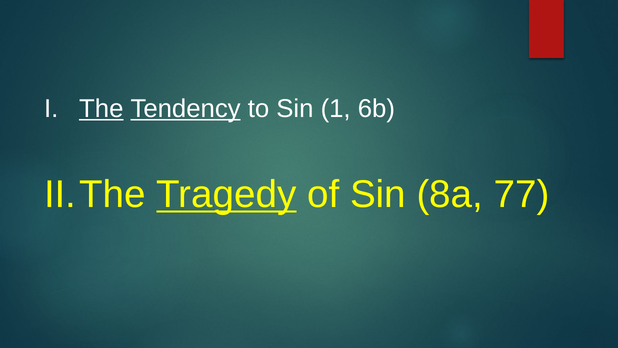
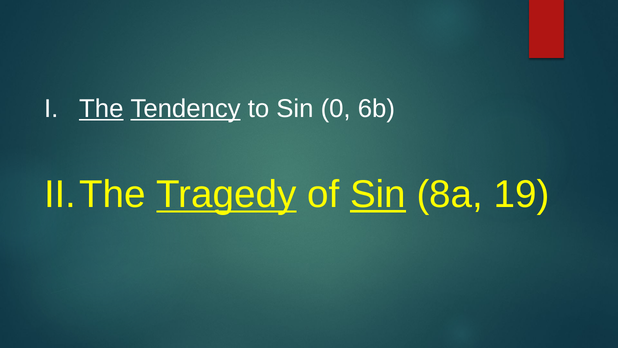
1: 1 -> 0 (336, 108)
Sin underline: none -> present (378, 194)
77: 77 -> 19 (522, 194)
